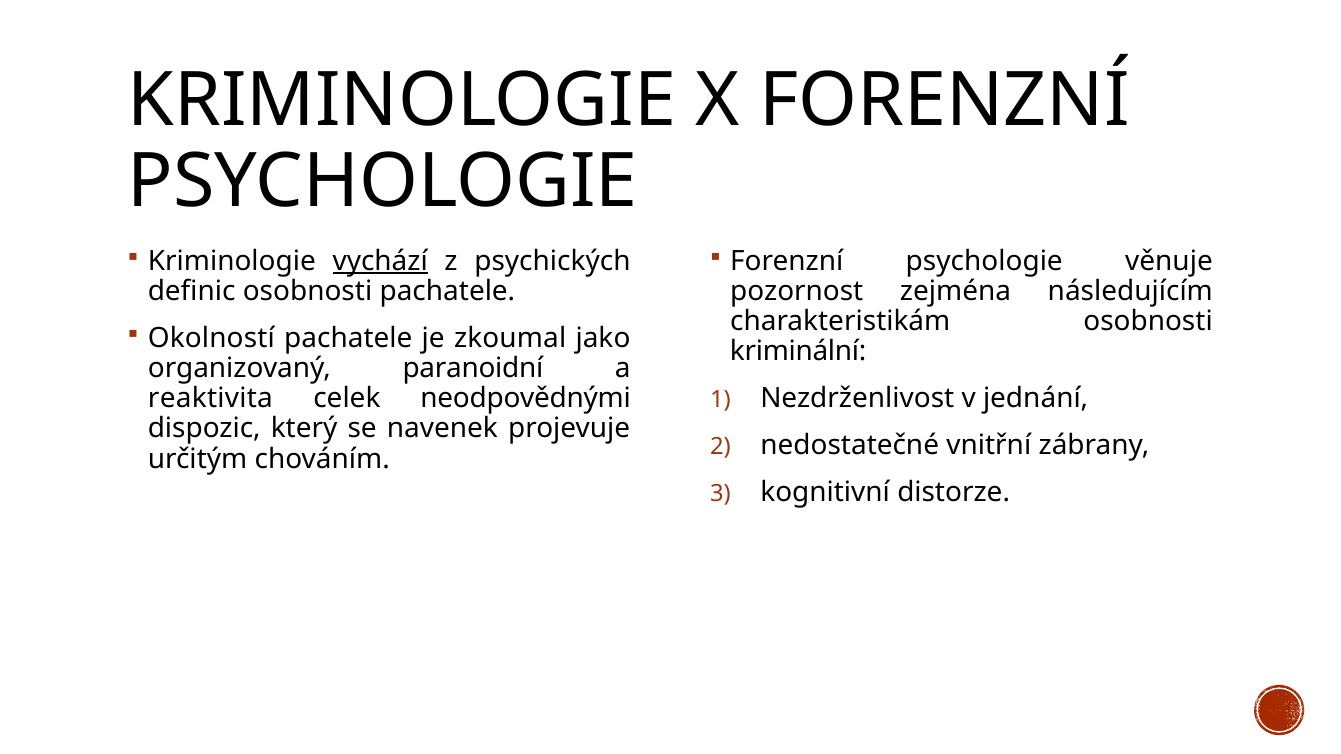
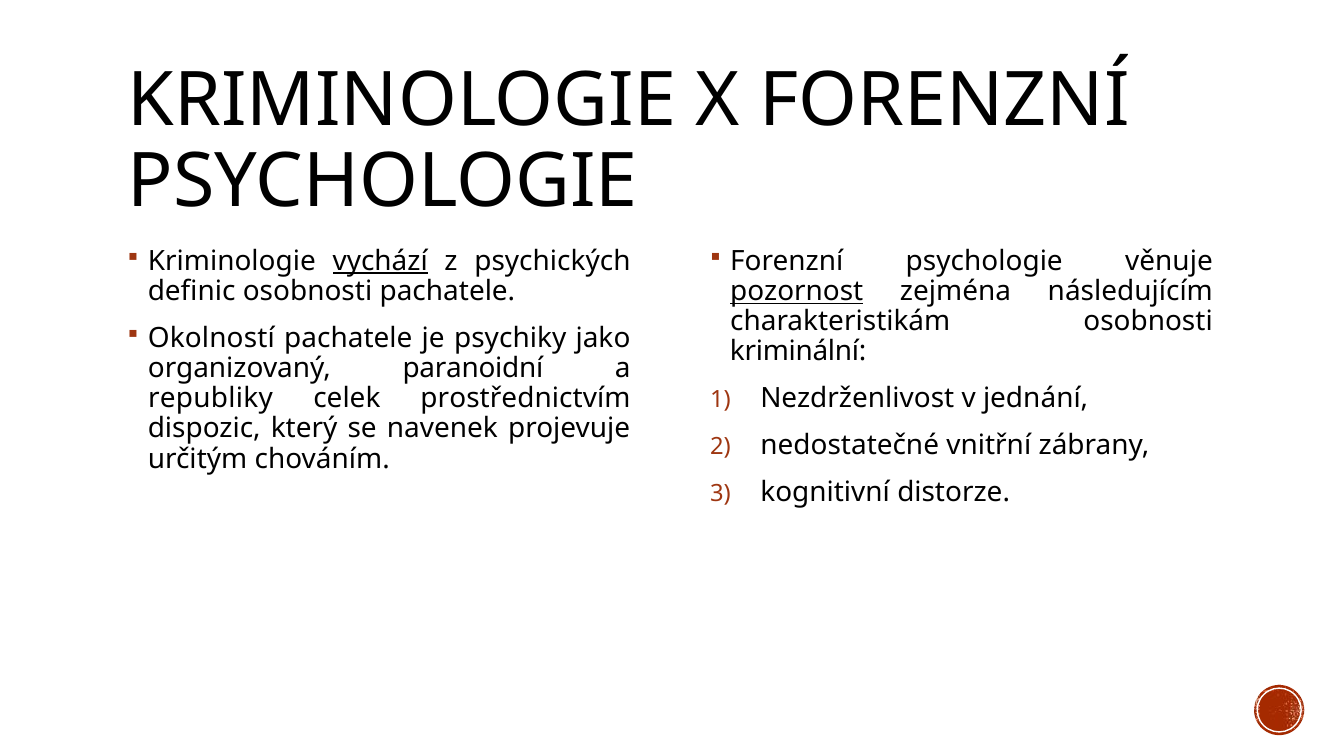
pozornost underline: none -> present (797, 292)
zkoumal: zkoumal -> psychiky (510, 338)
reaktivita: reaktivita -> republiky (210, 399)
neodpovědnými: neodpovědnými -> prostřednictvím (525, 399)
